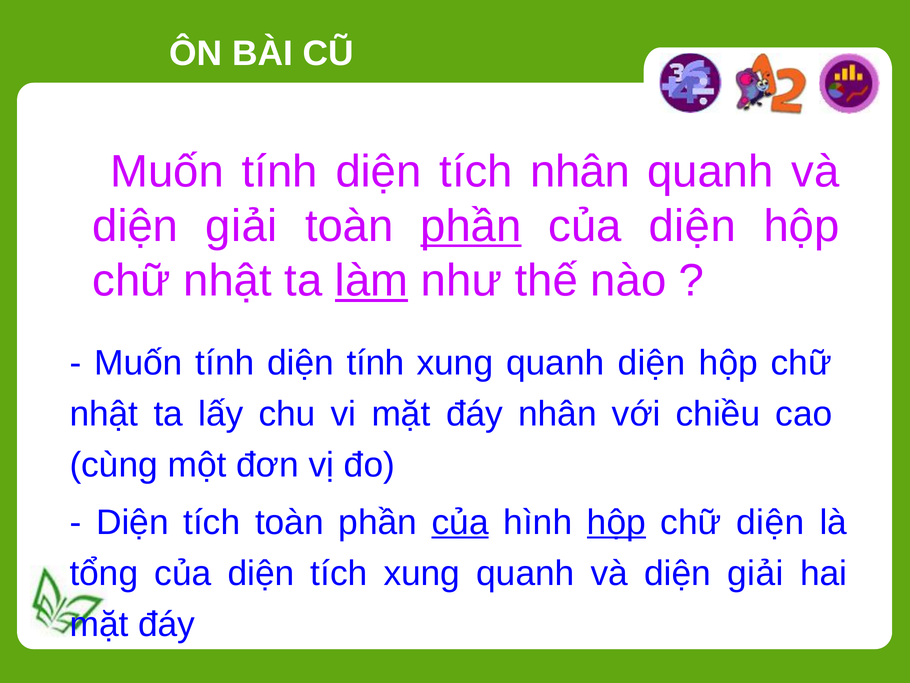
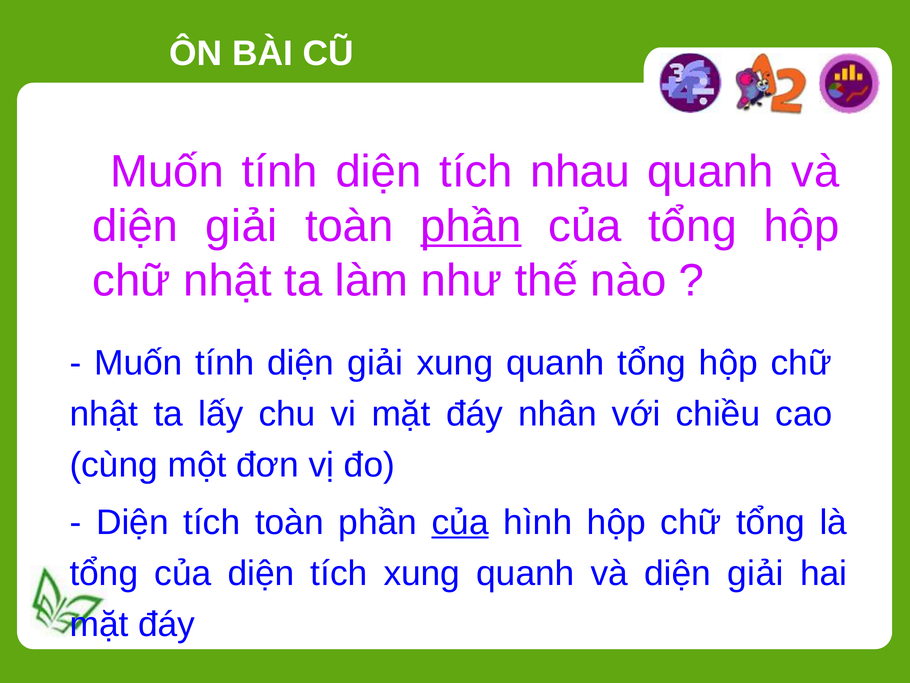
tích nhân: nhân -> nhau (580, 171)
diện: diện -> tổng (693, 226)
làm underline: present -> none (372, 281)
tính diện tính: tính -> giải (375, 363)
quanh diện: diện -> tổng (652, 363)
hộp underline: present -> none (616, 522)
chữ diện: diện -> tổng (771, 522)
